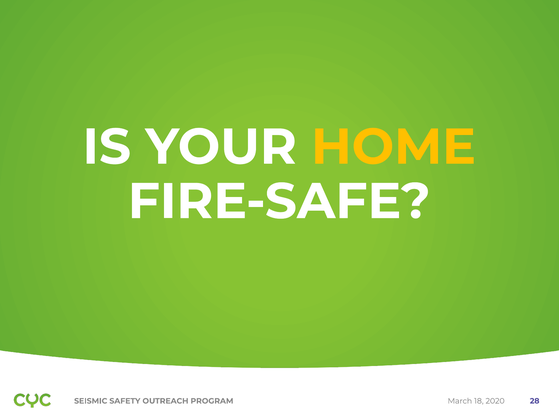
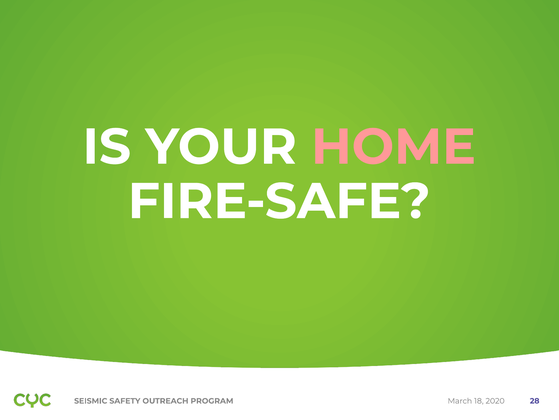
HOME colour: yellow -> pink (393, 147)
